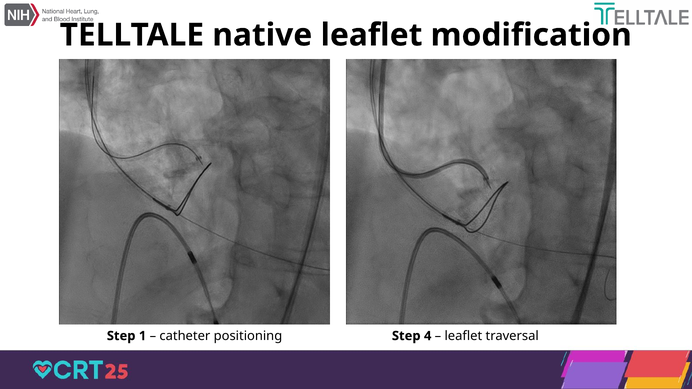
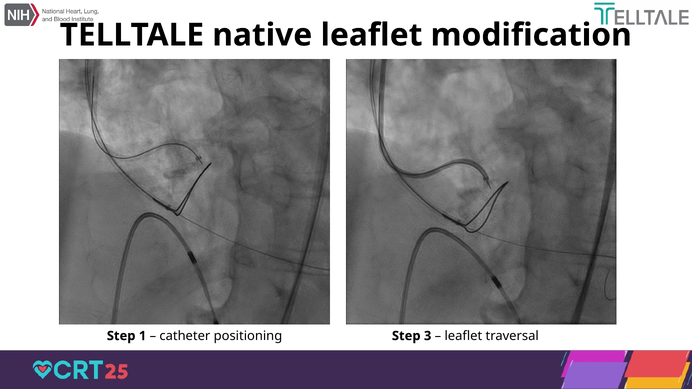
4: 4 -> 3 (428, 336)
